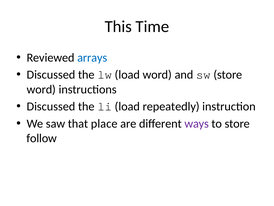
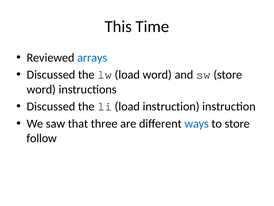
load repeatedly: repeatedly -> instruction (171, 106)
place: place -> three (104, 123)
ways colour: purple -> blue (197, 123)
